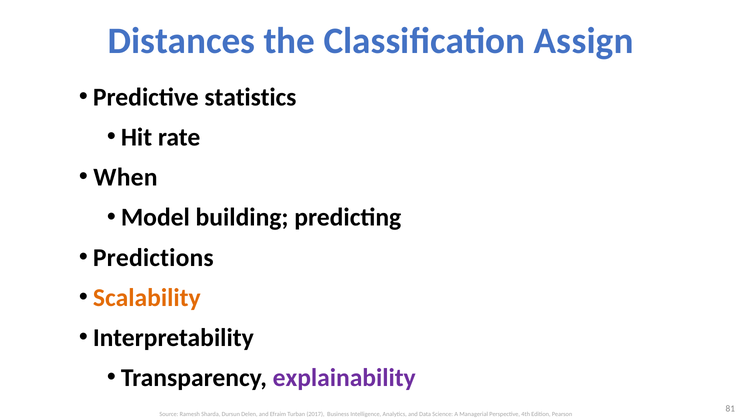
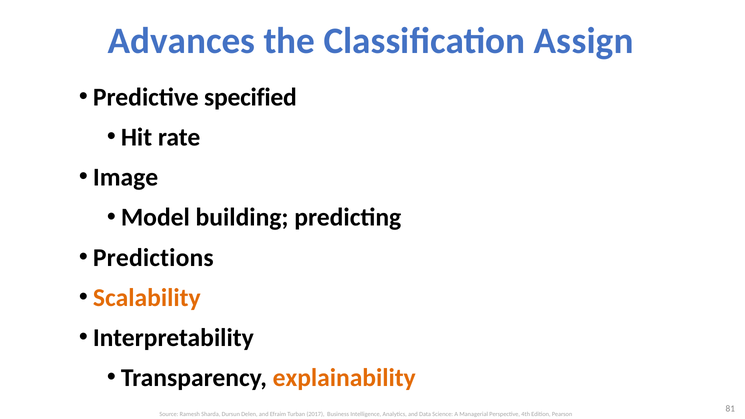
Distances: Distances -> Advances (182, 41)
statistics: statistics -> specified (250, 97)
When: When -> Image (126, 178)
explainability colour: purple -> orange (344, 378)
